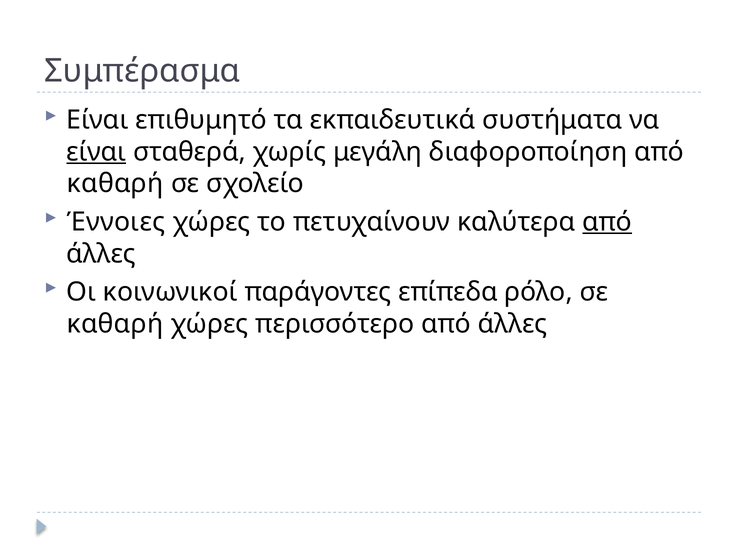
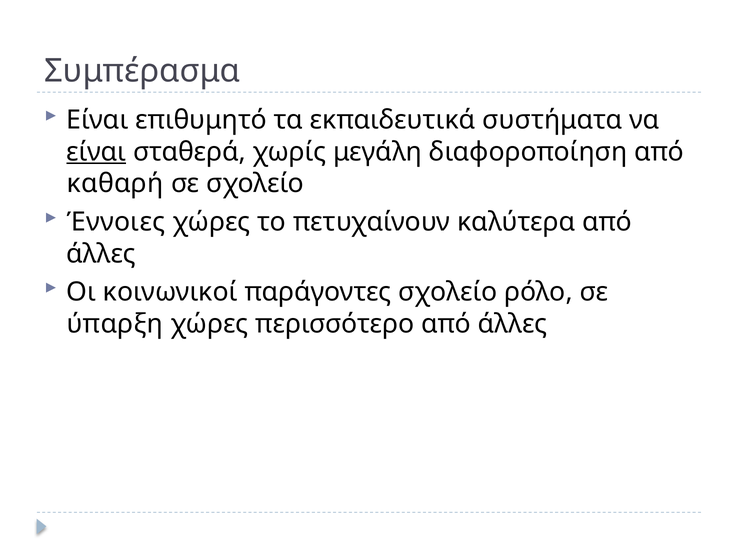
από underline: present -> none (607, 222)
παράγοντες επίπεδα: επίπεδα -> σχολείο (448, 292)
καθαρή: καθαρή -> ύπαρξη (115, 324)
